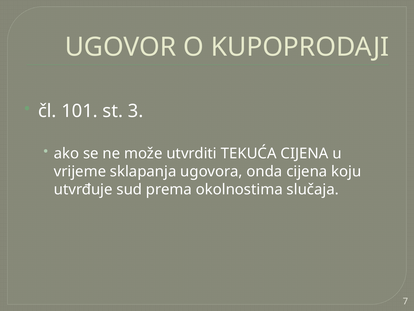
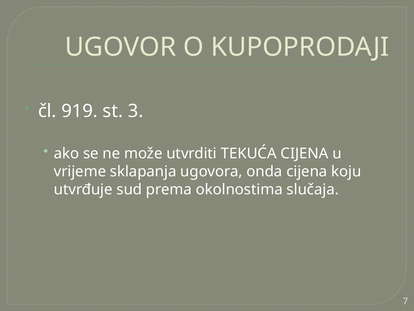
101: 101 -> 919 (80, 111)
